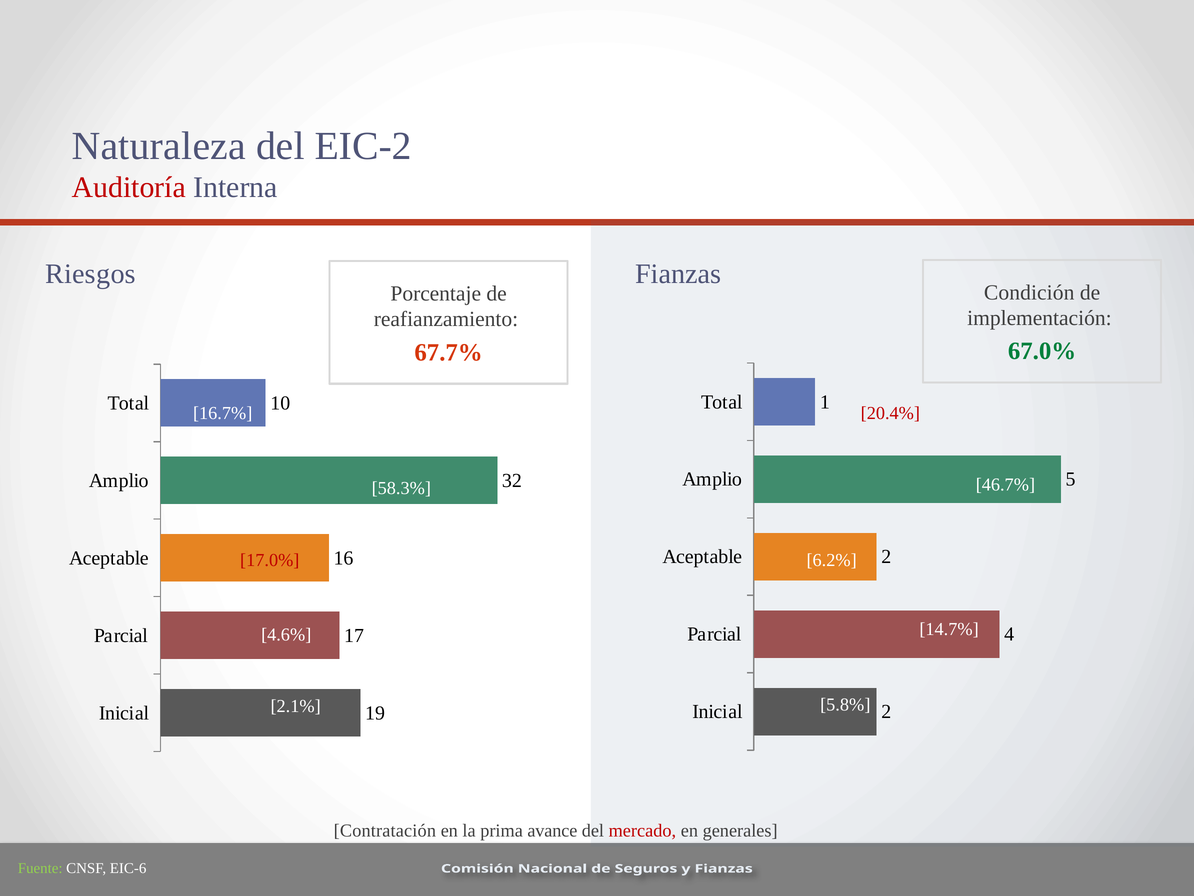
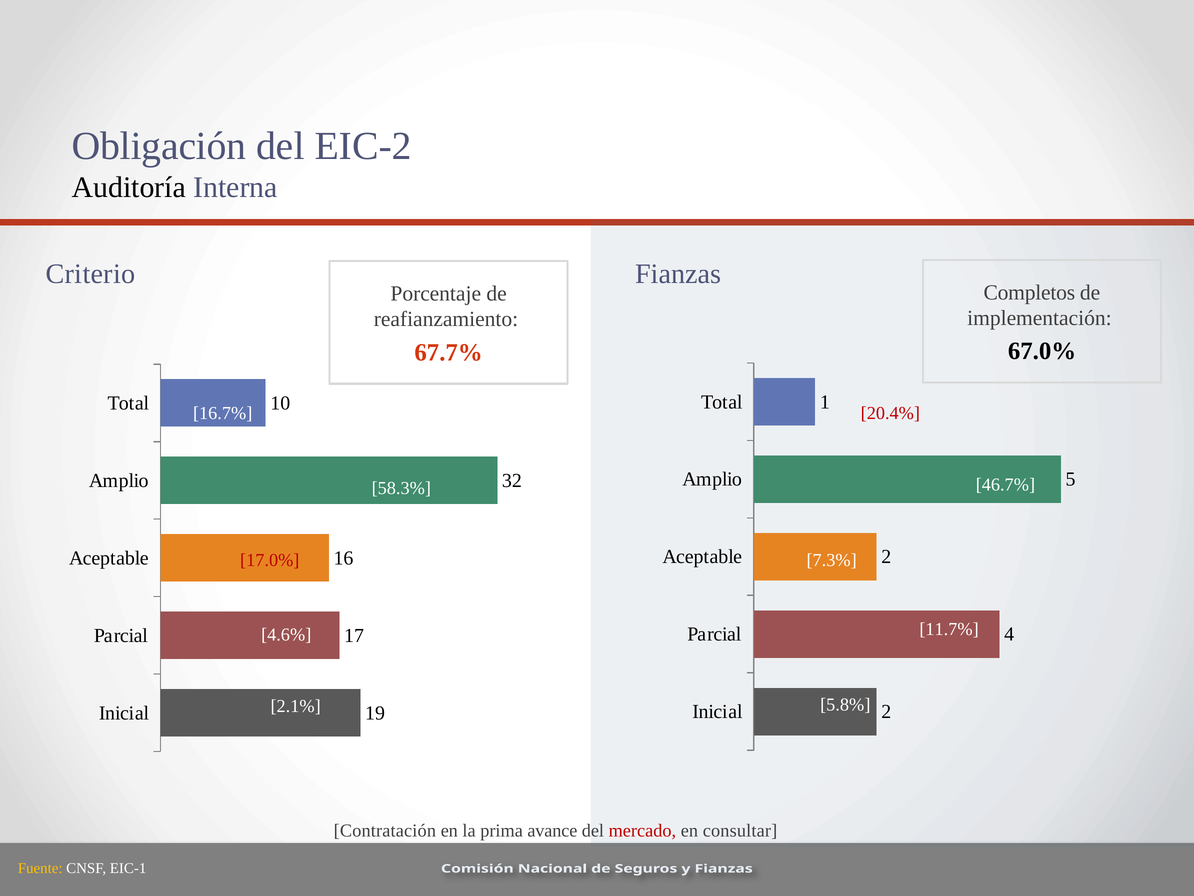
Naturaleza: Naturaleza -> Obligación (159, 146)
Auditoría colour: red -> black (129, 187)
Riesgos: Riesgos -> Criterio (90, 274)
Condición: Condición -> Completos (1029, 292)
67.0% colour: green -> black (1042, 351)
6.2%: 6.2% -> 7.3% (832, 560)
14.7%: 14.7% -> 11.7% (949, 629)
generales: generales -> consultar (740, 830)
Fuente colour: light green -> yellow (40, 868)
EIC-6: EIC-6 -> EIC-1 (128, 868)
